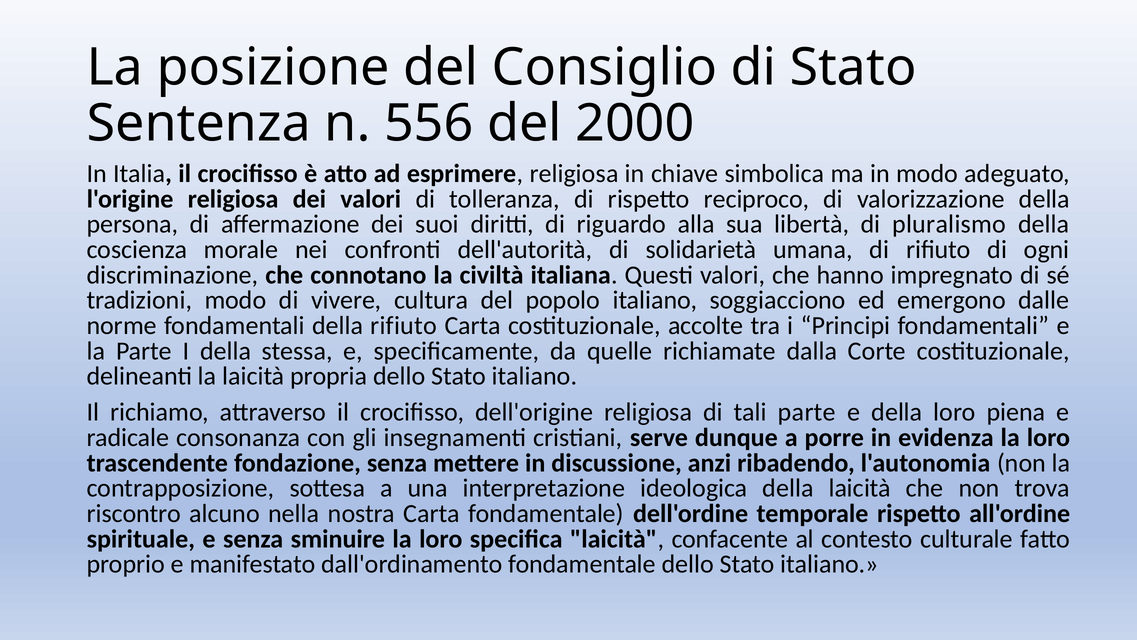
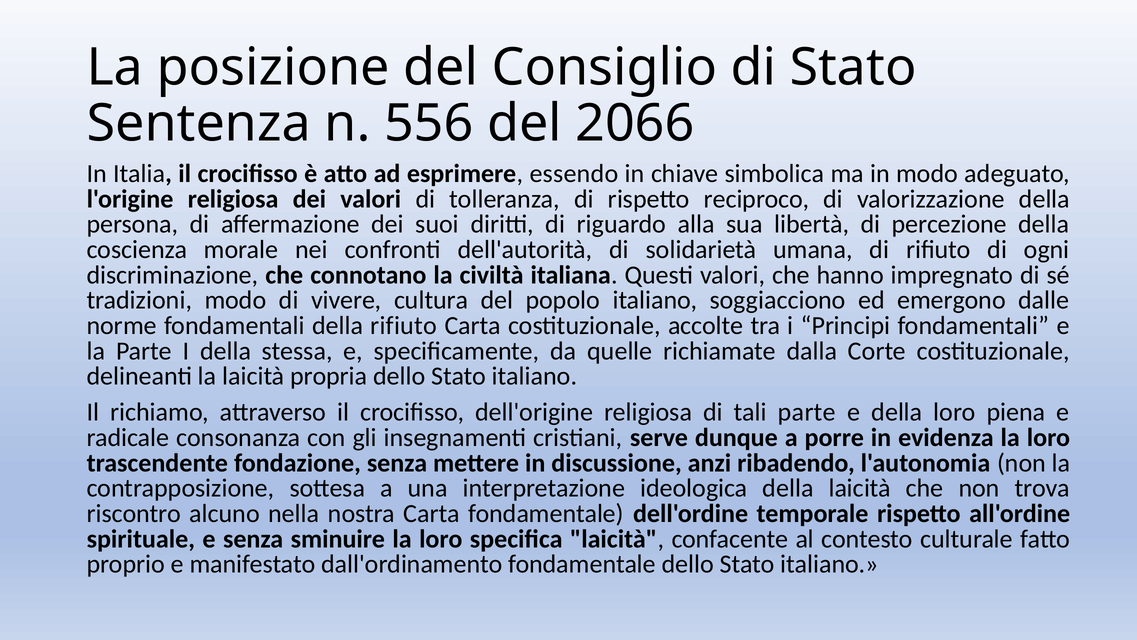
2000: 2000 -> 2066 (635, 124)
esprimere religiosa: religiosa -> essendo (574, 174)
pluralismo: pluralismo -> percezione (949, 224)
